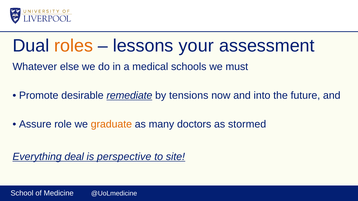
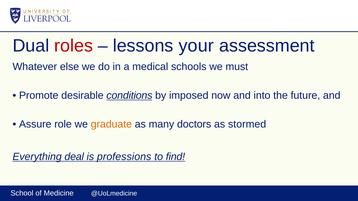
roles colour: orange -> red (74, 46)
remediate: remediate -> conditions (129, 96)
tensions: tensions -> imposed (189, 96)
perspective: perspective -> professions (124, 157)
site: site -> find (175, 157)
